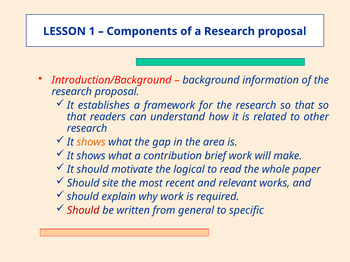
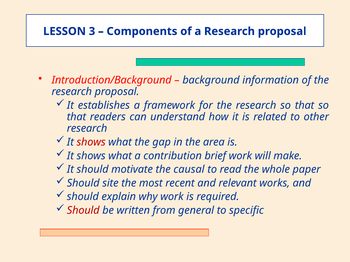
1: 1 -> 3 (92, 31)
shows colour: orange -> red (91, 142)
logical: logical -> causal (189, 170)
